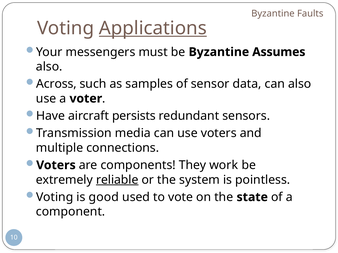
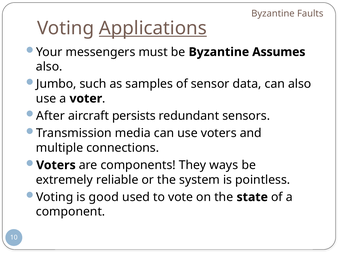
Across: Across -> Jumbo (56, 84)
Have: Have -> After (51, 116)
work: work -> ways (224, 165)
reliable underline: present -> none (117, 180)
